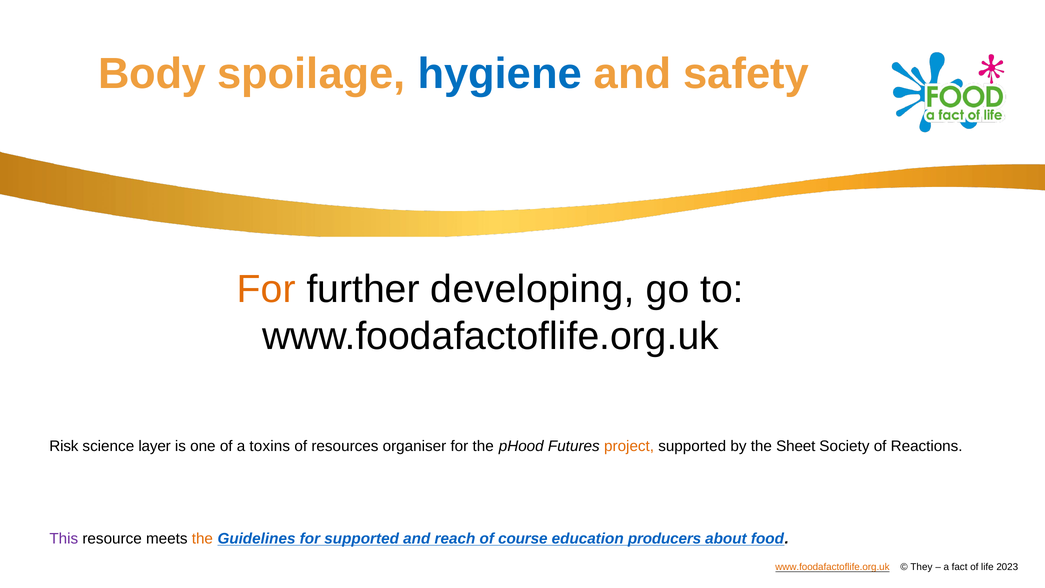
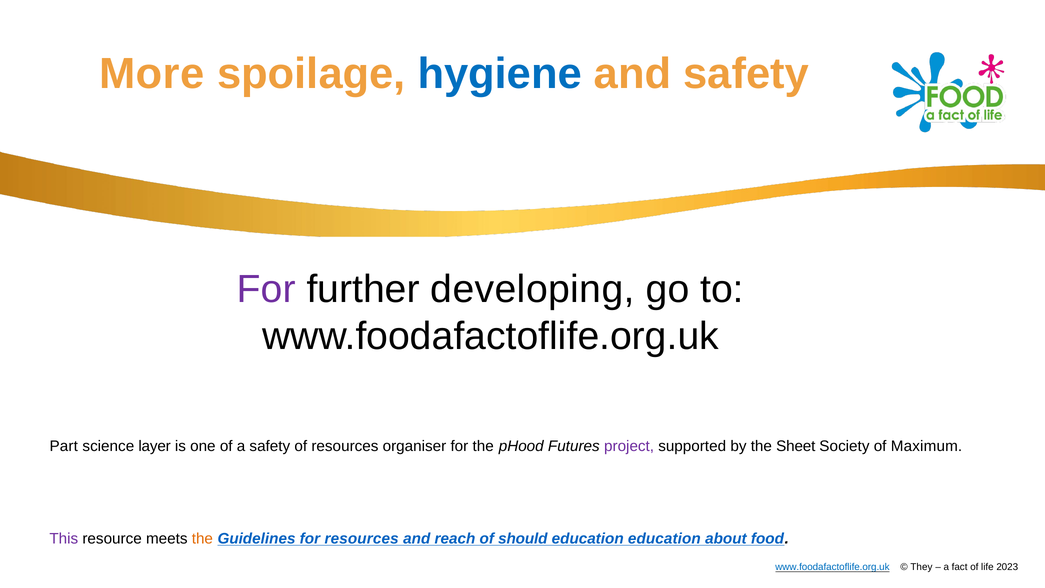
Body: Body -> More (152, 74)
For colour: orange -> purple (266, 289)
Risk: Risk -> Part (64, 446)
a toxins: toxins -> safety (270, 446)
project colour: orange -> purple (629, 446)
Reactions: Reactions -> Maximum (927, 446)
for supported: supported -> resources (362, 538)
course: course -> should (523, 538)
education producers: producers -> education (664, 538)
www.foodafactoflife.org.uk colour: orange -> blue (832, 567)
